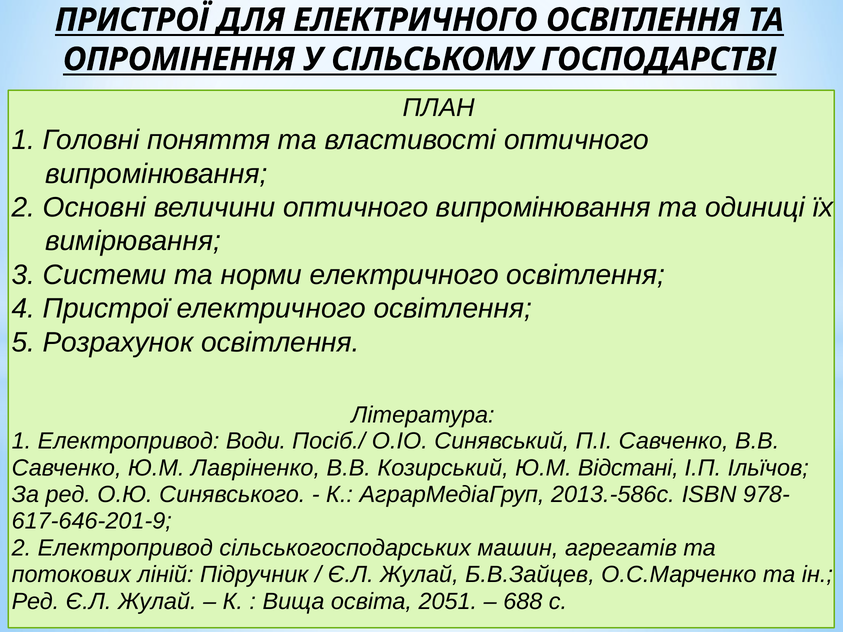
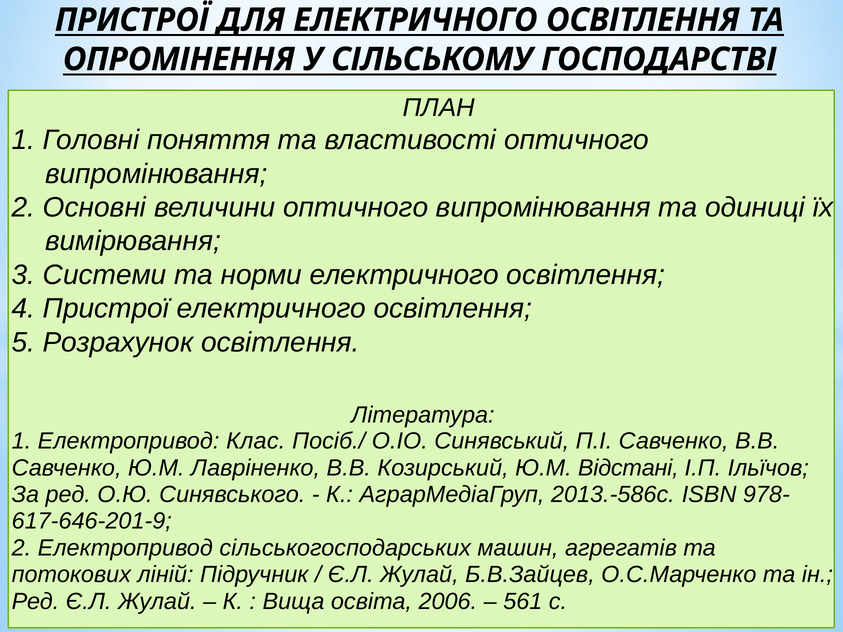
Води: Води -> Клас (256, 441)
2051: 2051 -> 2006 (448, 602)
688: 688 -> 561 (523, 602)
